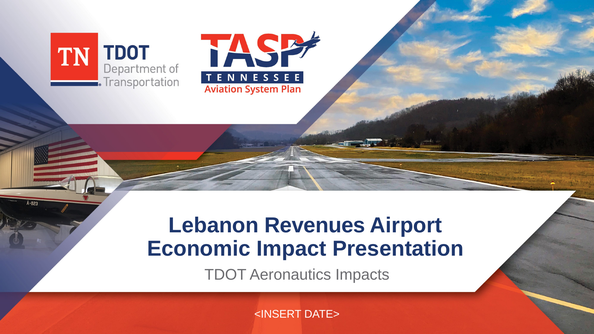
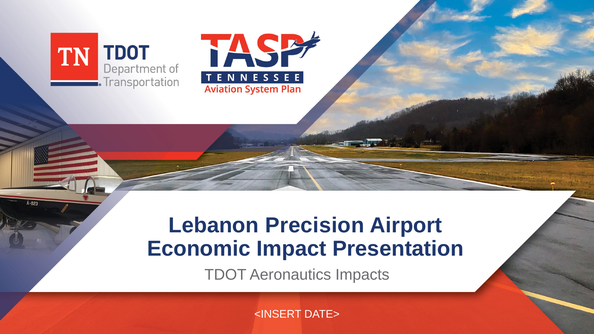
Revenues: Revenues -> Precision (315, 225)
